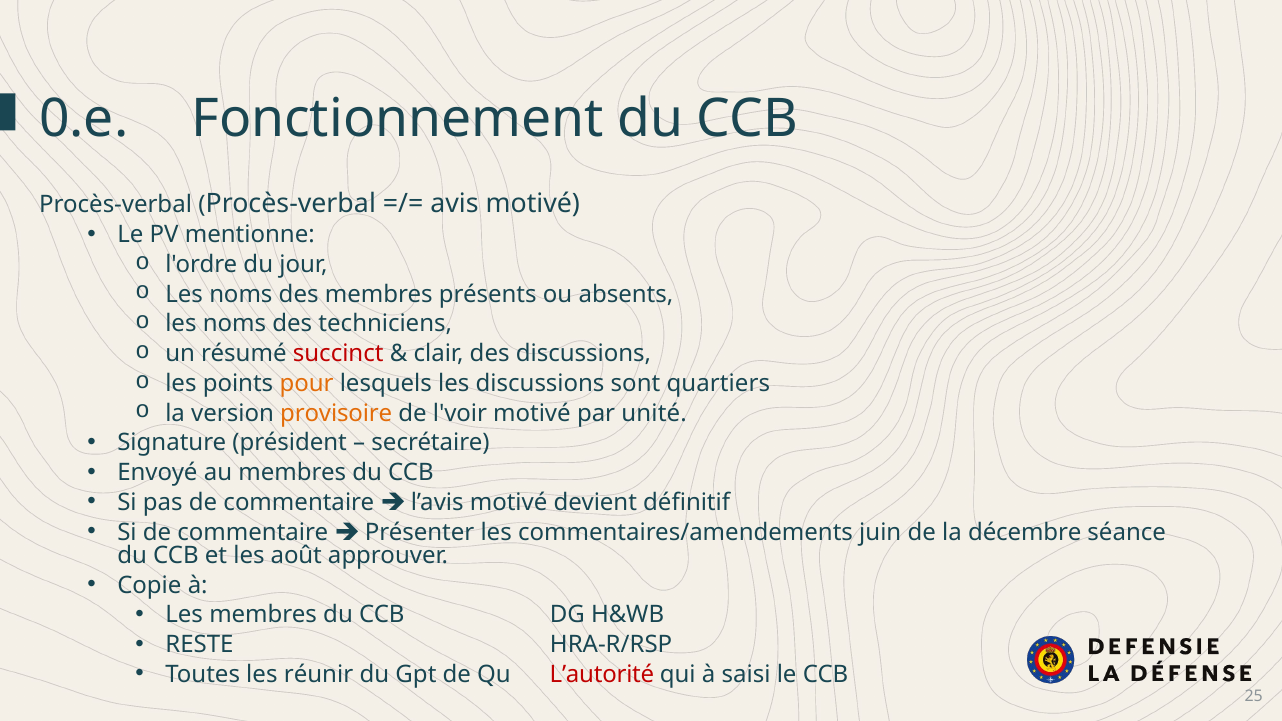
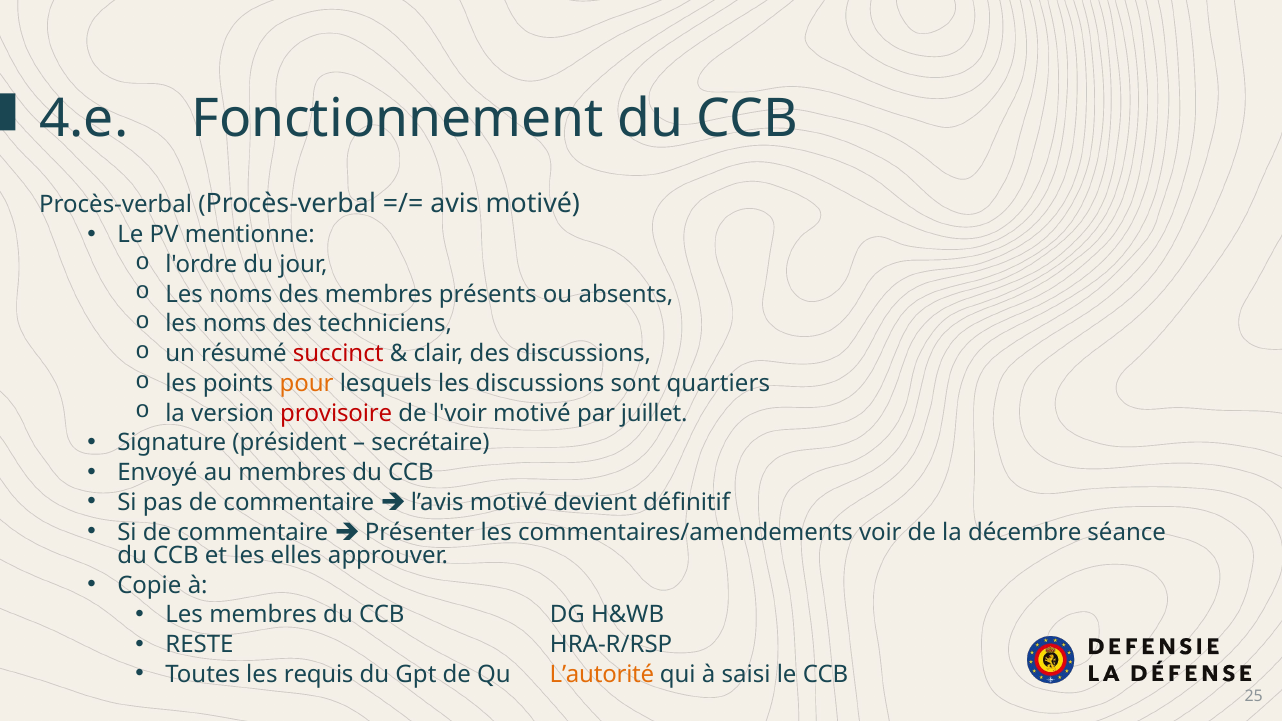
0.e: 0.e -> 4.e (84, 119)
provisoire colour: orange -> red (336, 413)
unité: unité -> juillet (654, 413)
juin: juin -> voir (880, 532)
août: août -> elles (296, 555)
réunir: réunir -> requis (319, 674)
L’autorité colour: red -> orange (602, 674)
